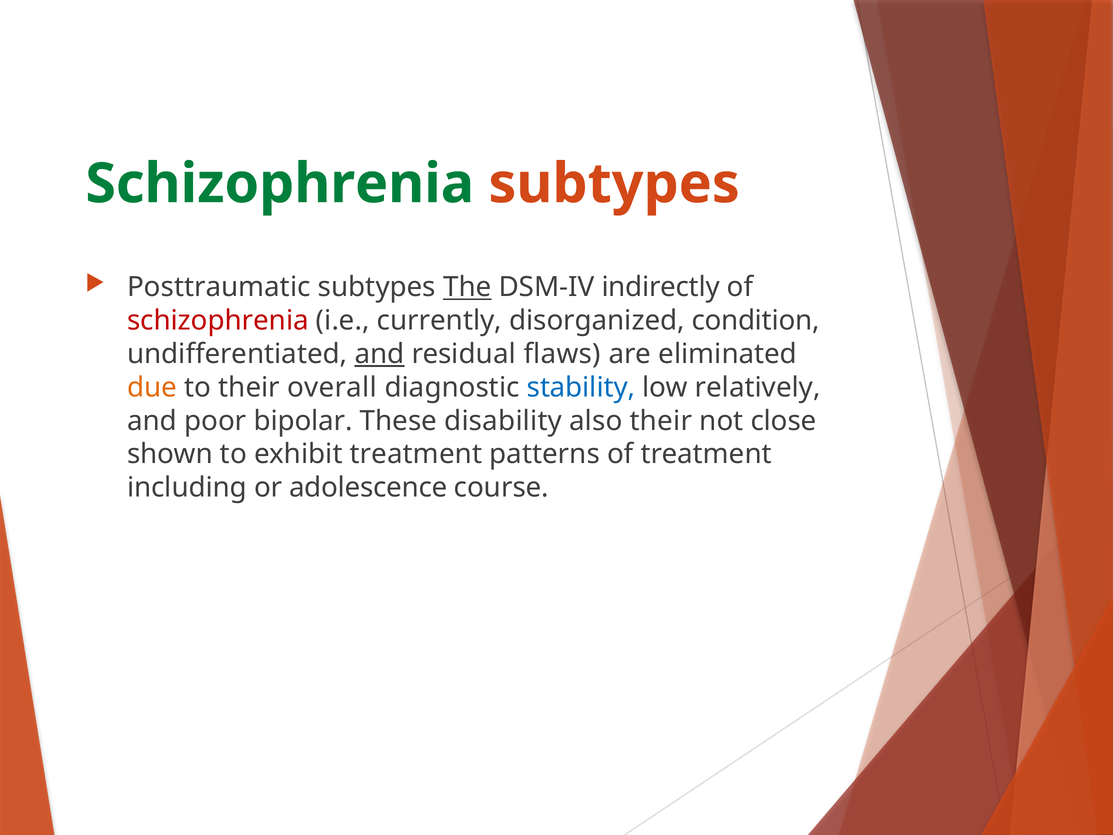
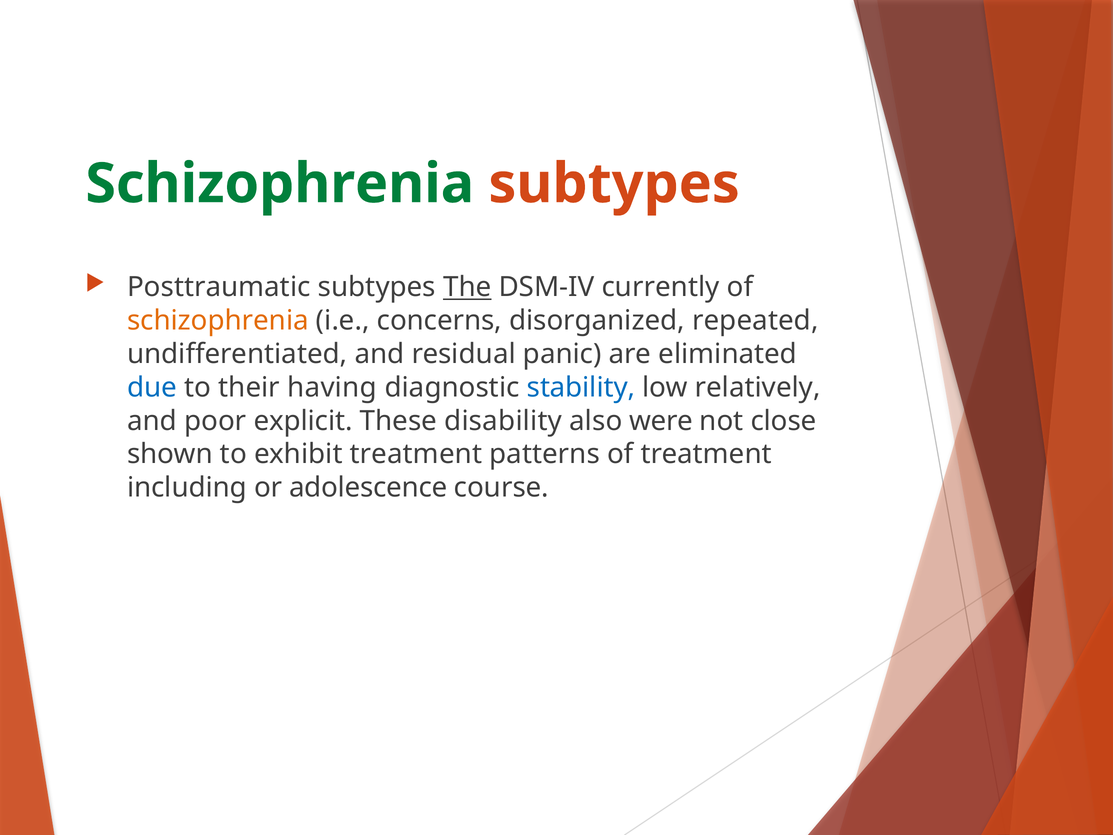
indirectly: indirectly -> currently (661, 287)
schizophrenia colour: red -> orange (218, 321)
currently: currently -> concerns (439, 321)
condition: condition -> repeated (755, 321)
and underline: present -> none (379, 354)
flaws: flaws -> panic (562, 354)
due colour: orange -> blue (152, 387)
overall: overall -> having (332, 387)
bipolar: bipolar -> explicit (303, 421)
also their: their -> were (661, 421)
